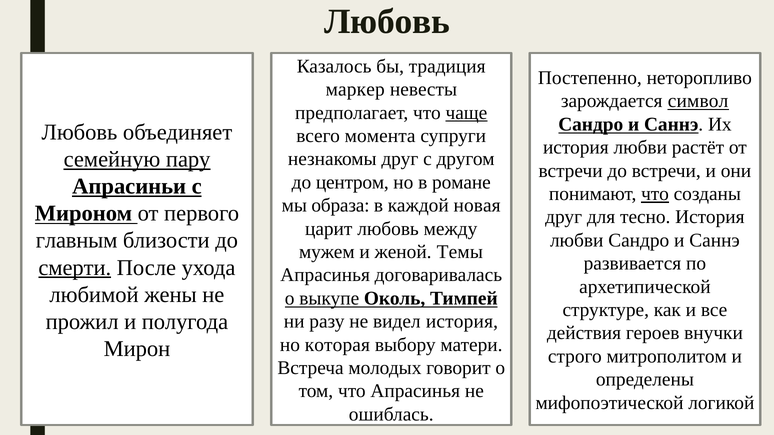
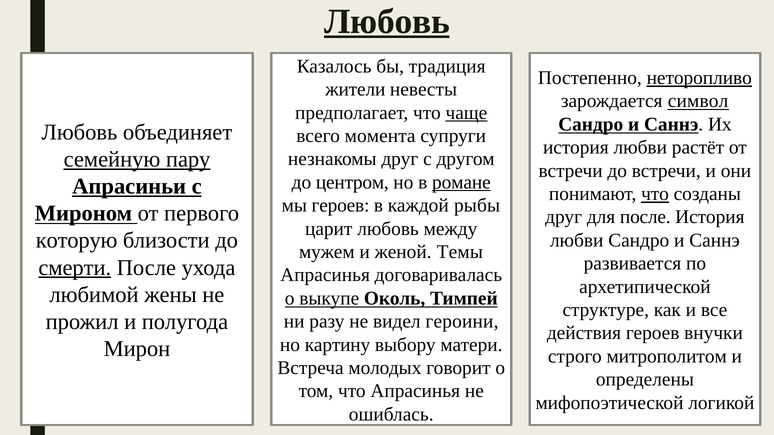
Любовь underline: none -> present (387, 22)
неторопливо underline: none -> present (699, 78)
маркер: маркер -> жители (355, 90)
романе underline: none -> present (461, 182)
мы образа: образа -> героев (340, 206)
новая: новая -> рыбы (477, 206)
для тесно: тесно -> после (645, 217)
главным: главным -> которую (77, 241)
видел история: история -> героини (462, 322)
которая: которая -> картину (337, 345)
